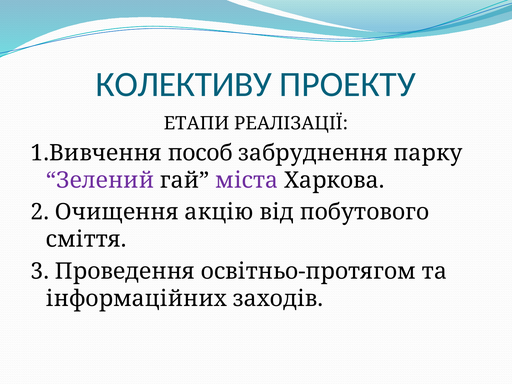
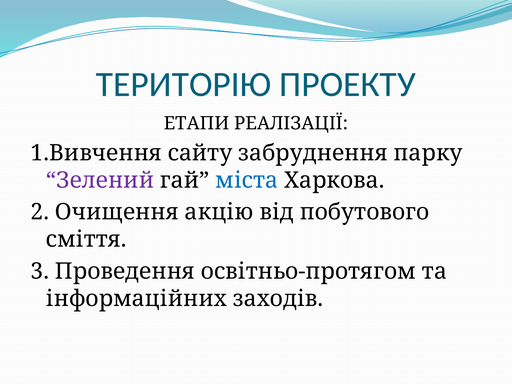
КОЛЕКТИВУ: КОЛЕКТИВУ -> ТЕРИТОРІЮ (183, 85)
пособ: пособ -> сайту (200, 153)
міста colour: purple -> blue (247, 180)
